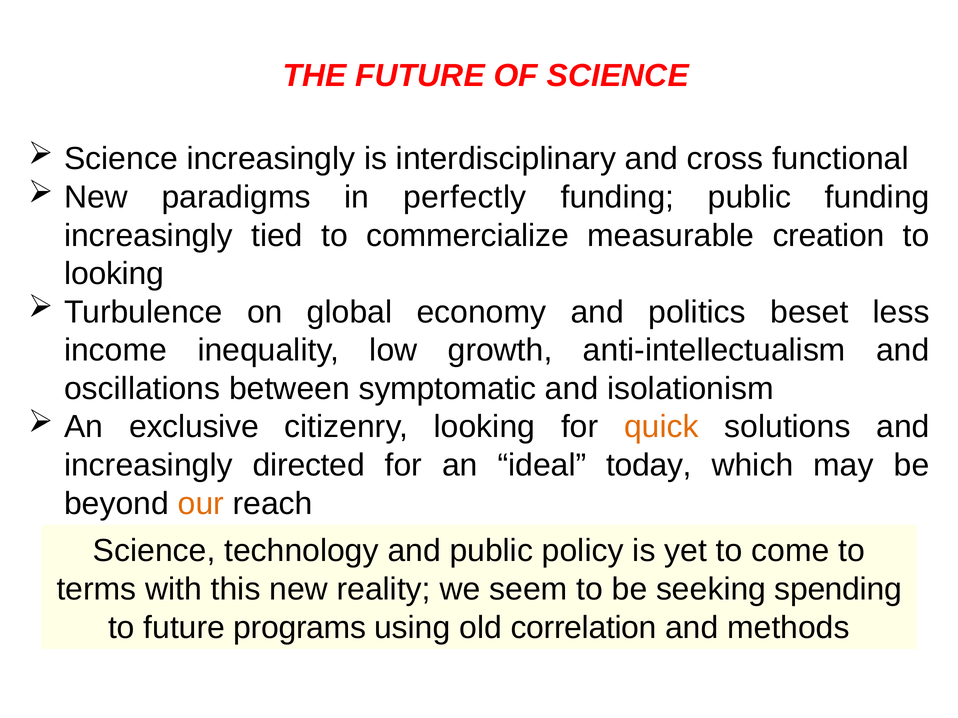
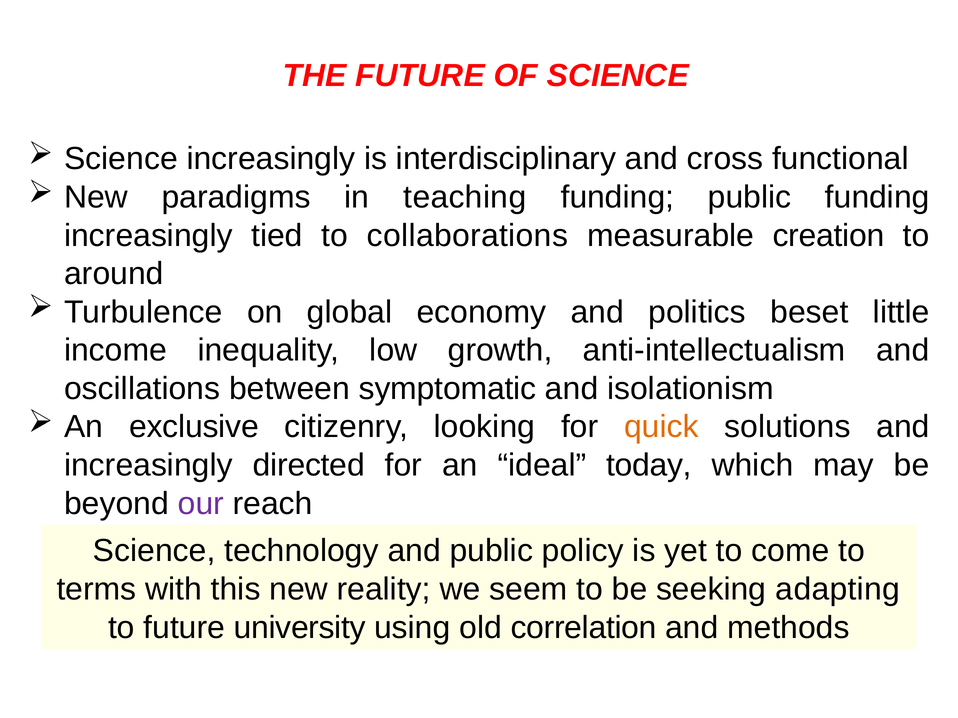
perfectly: perfectly -> teaching (465, 197)
commercialize: commercialize -> collaborations (467, 236)
looking: looking -> around (114, 274)
less: less -> little (901, 312)
our colour: orange -> purple (201, 504)
spending: spending -> adapting (838, 590)
programs: programs -> university (300, 628)
